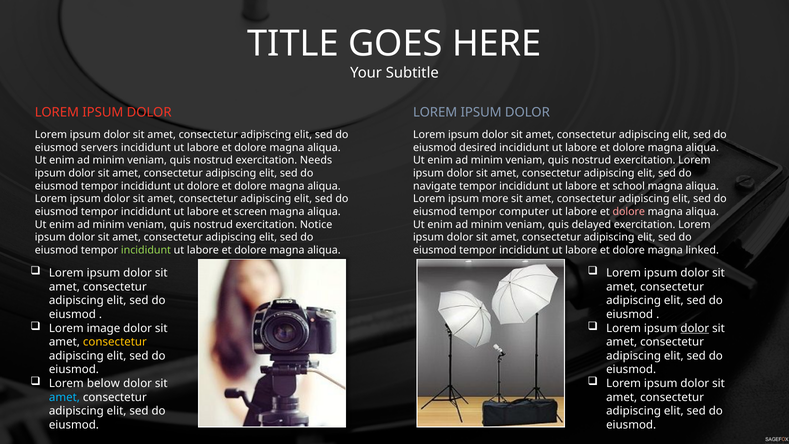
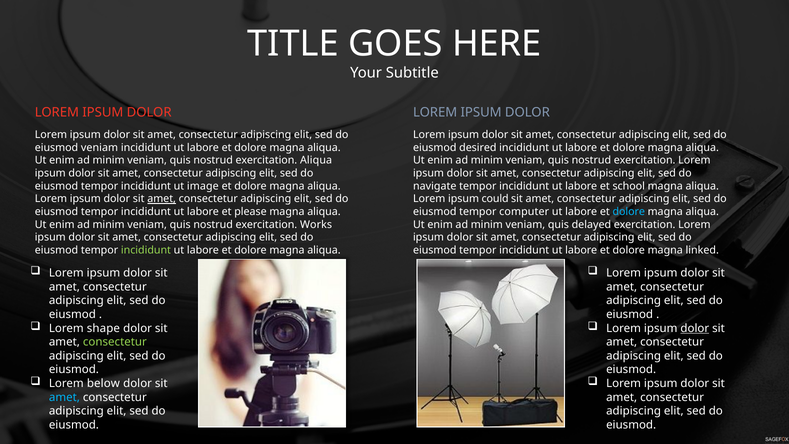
eiusmod servers: servers -> veniam (100, 147)
exercitation Needs: Needs -> Aliqua (316, 160)
ut dolore: dolore -> image (203, 186)
amet underline: none -> present (162, 199)
more: more -> could (495, 199)
screen: screen -> please (250, 212)
dolore colour: pink -> light blue (629, 212)
Notice: Notice -> Works (316, 224)
image: image -> shape (103, 328)
consectetur colour: yellow -> light green (115, 342)
